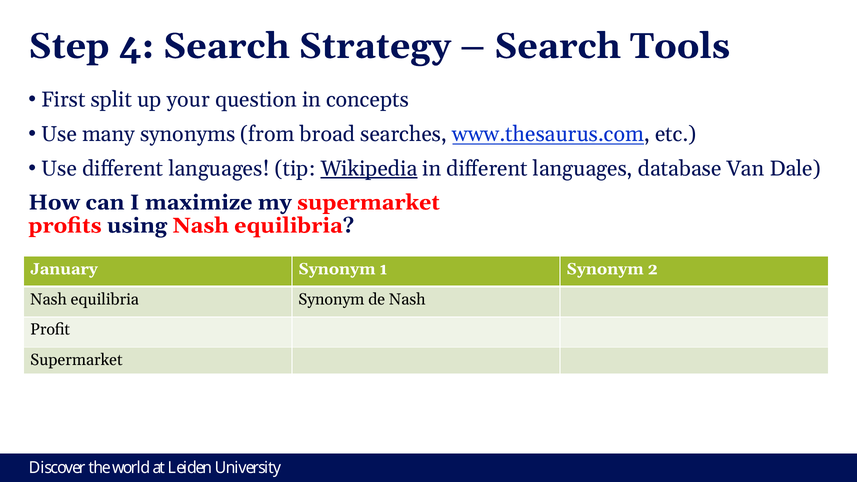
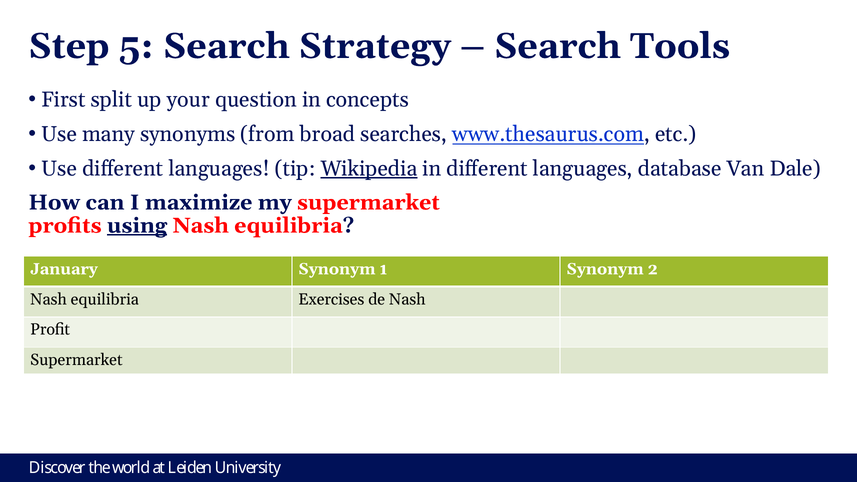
4: 4 -> 5 (136, 46)
using underline: none -> present (137, 225)
equilibria Synonym: Synonym -> Exercises (331, 299)
